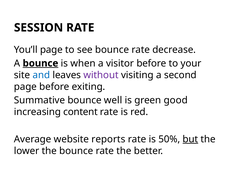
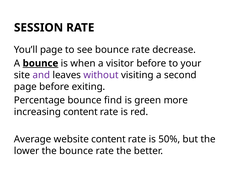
and colour: blue -> purple (41, 75)
Summative: Summative -> Percentage (40, 100)
well: well -> find (113, 100)
good: good -> more (176, 100)
website reports: reports -> content (108, 139)
but underline: present -> none (190, 139)
